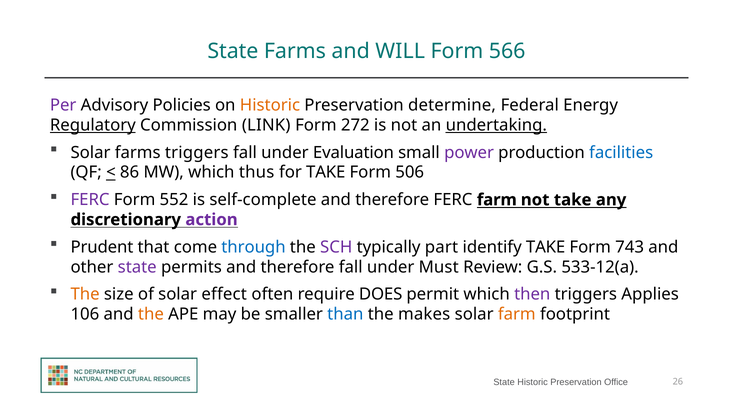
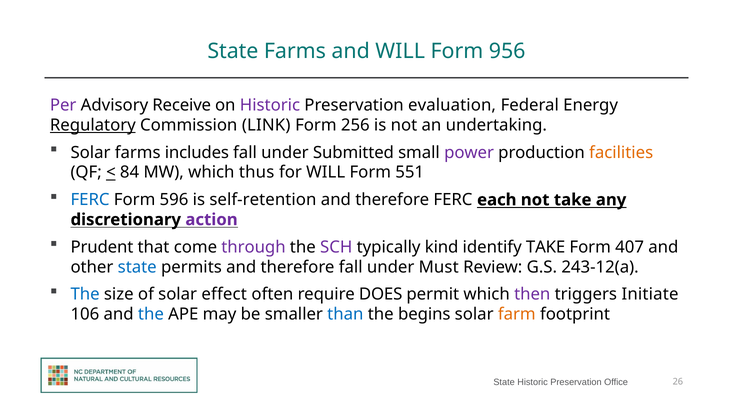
566: 566 -> 956 (507, 51)
Policies: Policies -> Receive (182, 105)
Historic colour: orange -> purple (270, 105)
determine: determine -> evaluation (452, 105)
272: 272 -> 256 (355, 125)
undertaking underline: present -> none (496, 125)
farms triggers: triggers -> includes (197, 153)
Evaluation: Evaluation -> Submitted (353, 153)
facilities colour: blue -> orange (621, 153)
86: 86 -> 84 (130, 172)
for TAKE: TAKE -> WILL (326, 172)
506: 506 -> 551 (410, 172)
FERC colour: purple -> blue (90, 200)
552: 552 -> 596 (174, 200)
self-complete: self-complete -> self-retention (263, 200)
FERC farm: farm -> each (497, 200)
through colour: blue -> purple (254, 247)
part: part -> kind (442, 247)
743: 743 -> 407 (630, 247)
state colour: purple -> blue (137, 267)
533-12(a: 533-12(a -> 243-12(a (600, 267)
The colour: orange -> blue (85, 295)
Applies: Applies -> Initiate (650, 295)
the colour: orange -> blue (151, 314)
makes: makes -> begins (424, 314)
